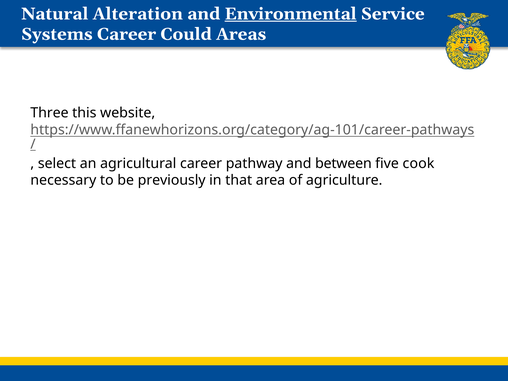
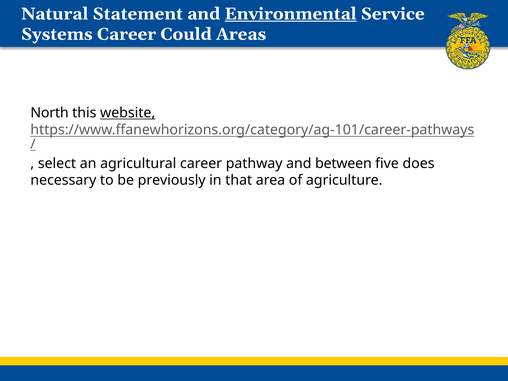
Alteration: Alteration -> Statement (138, 14)
Three: Three -> North (50, 113)
website underline: none -> present (128, 113)
cook: cook -> does (419, 163)
